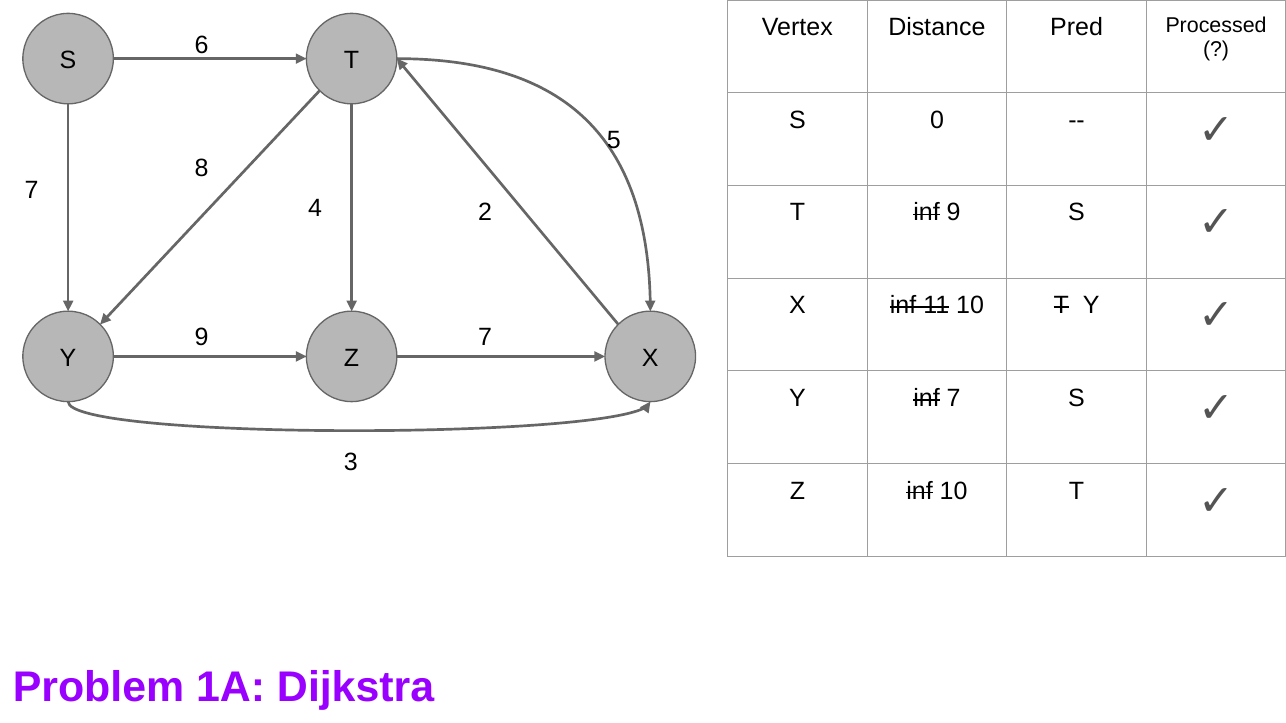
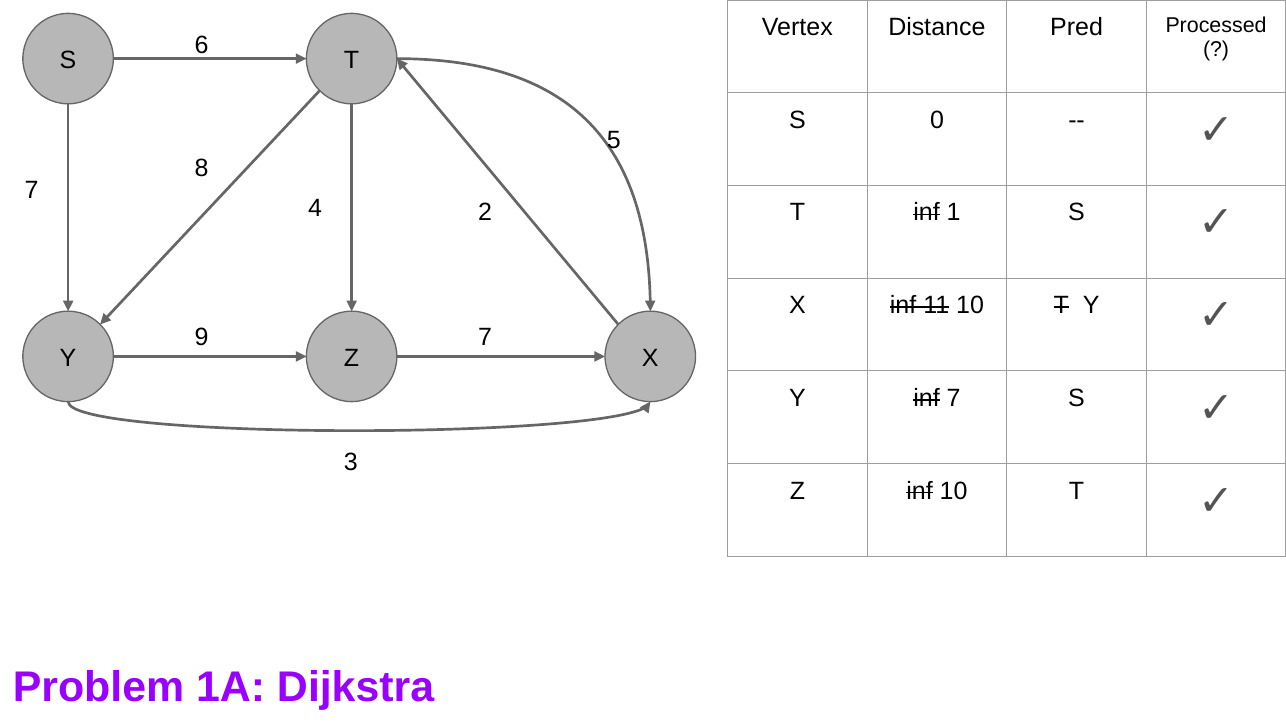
inf 9: 9 -> 1 (954, 213)
